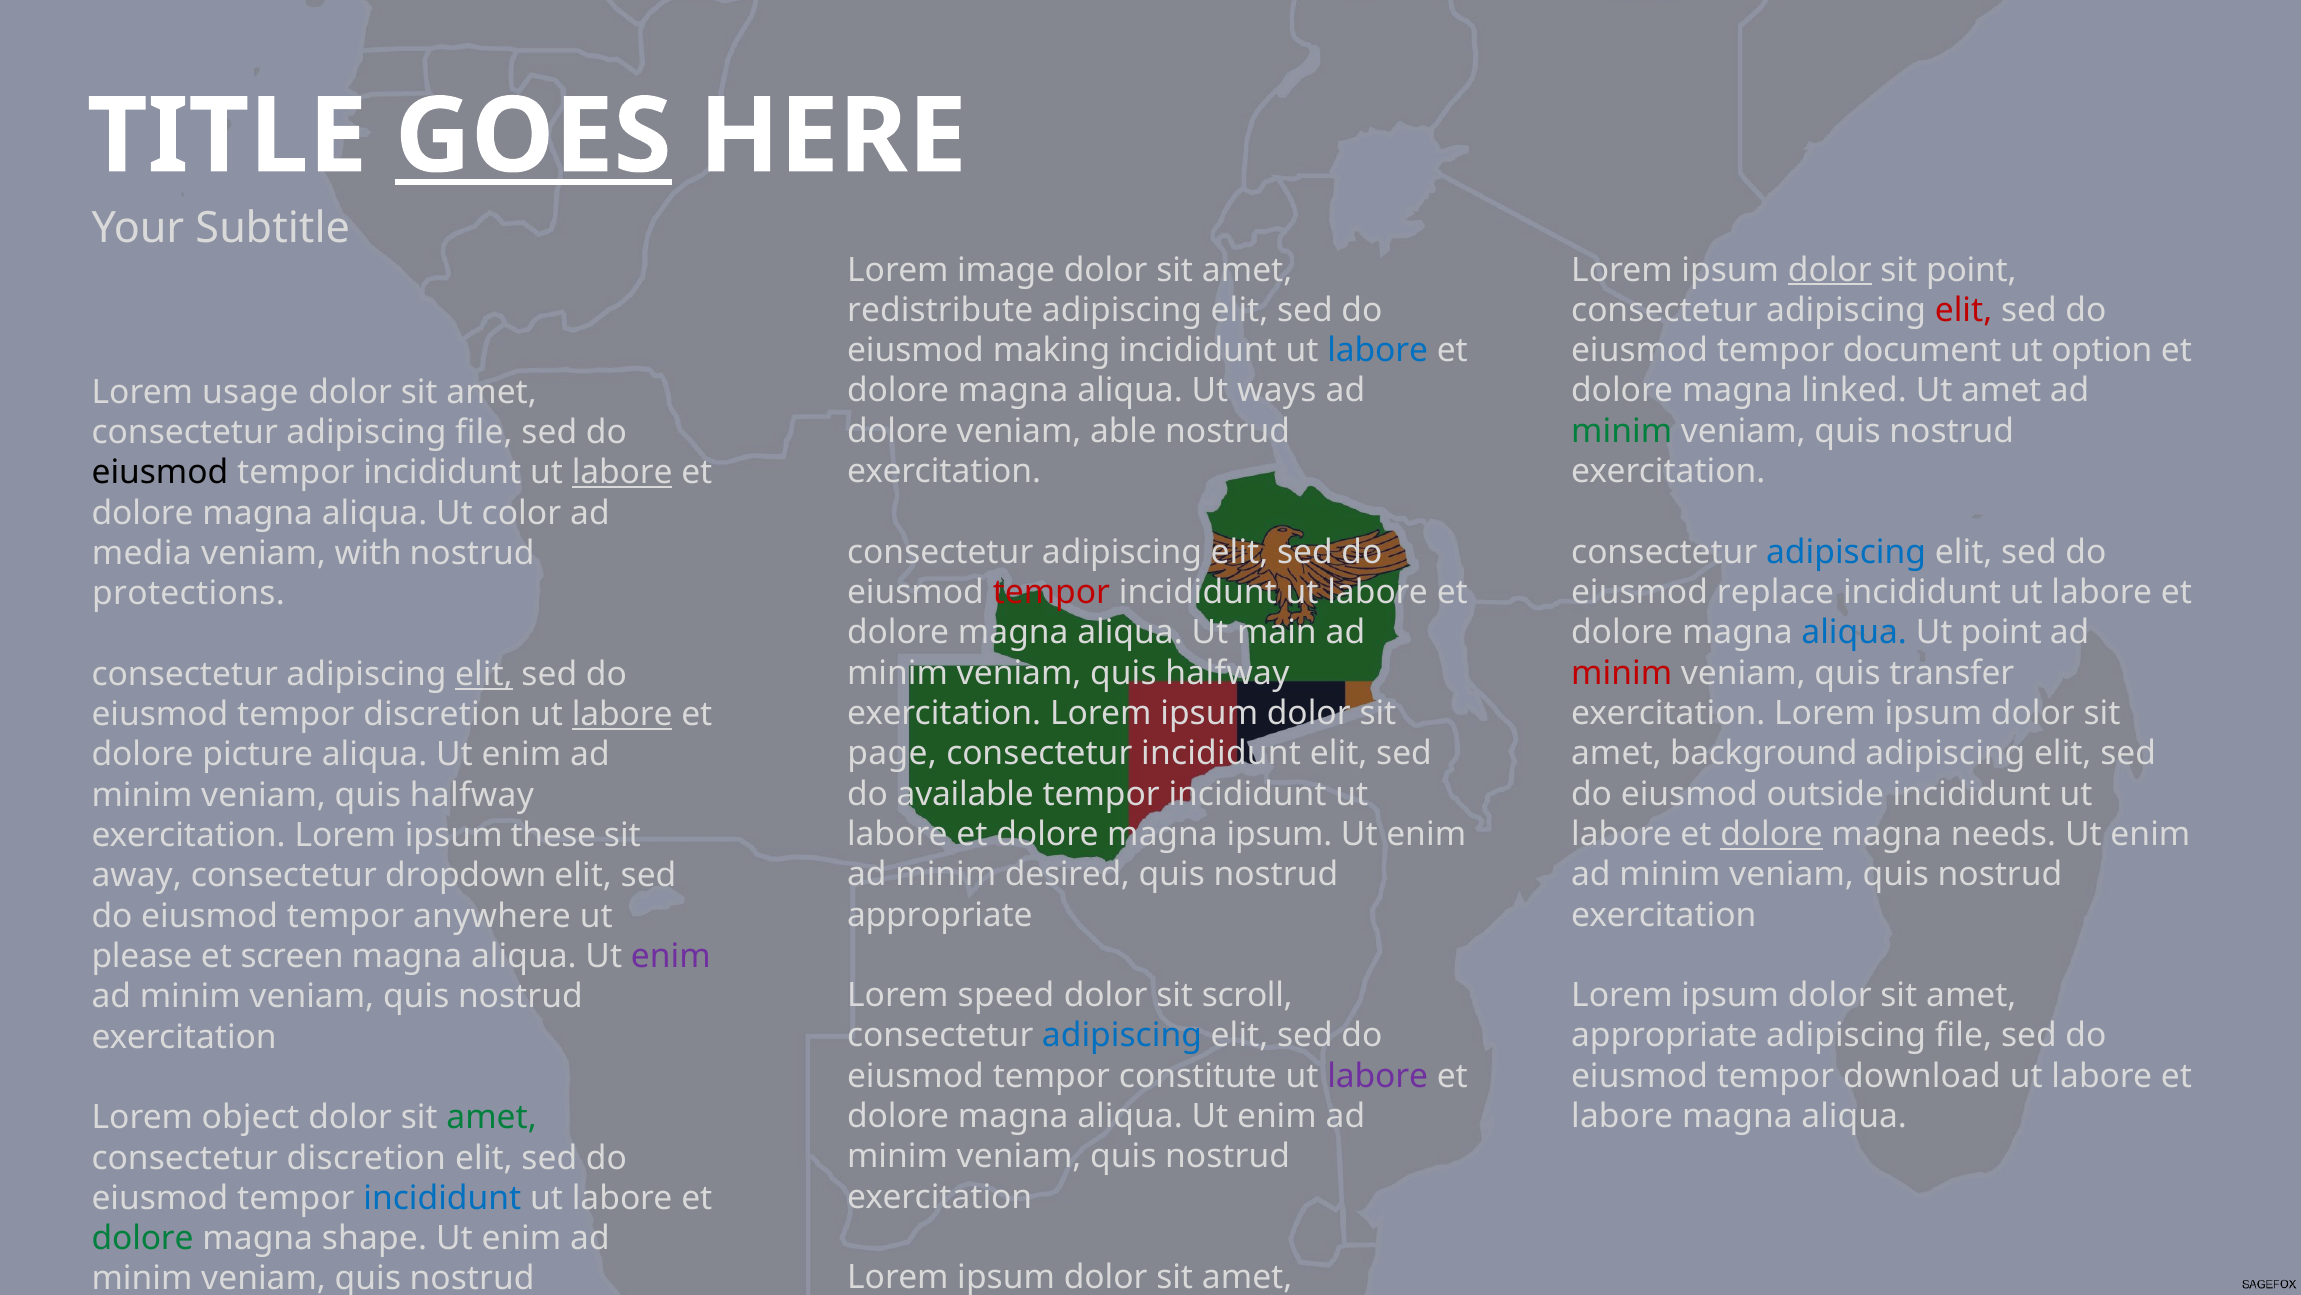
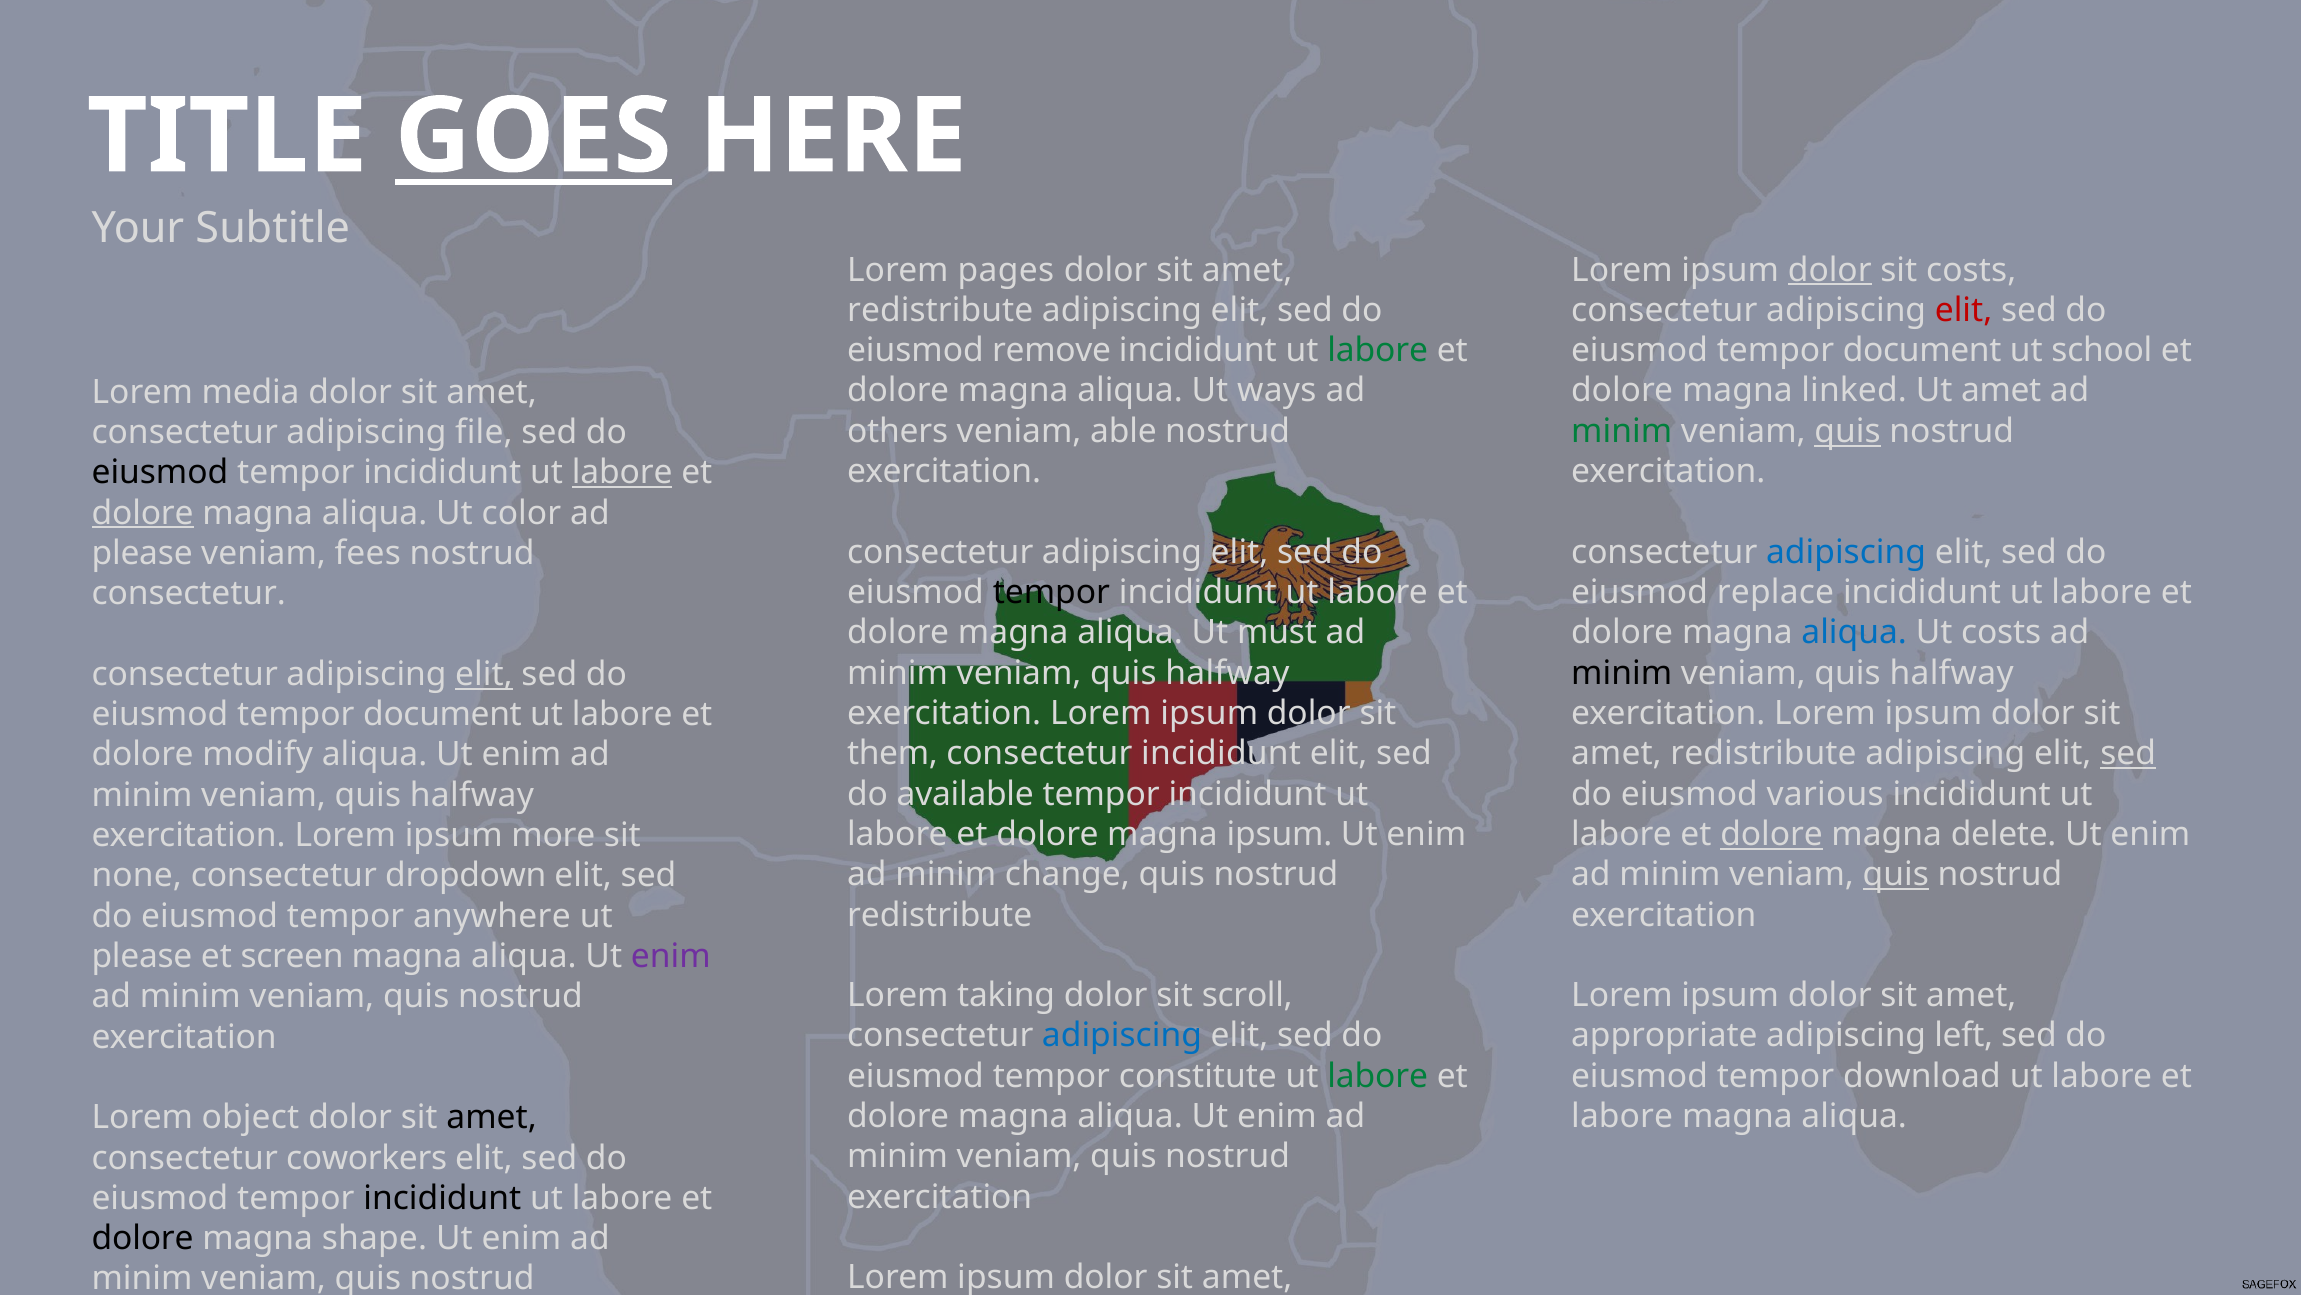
image: image -> pages (1006, 270)
sit point: point -> costs (1971, 270)
making: making -> remove (1052, 350)
labore colour: blue -> green (1378, 350)
option: option -> school (2102, 350)
usage: usage -> media (251, 392)
dolore: dolore -> others (898, 431)
quis underline: none -> present (1848, 431)
dolore underline: none -> present (143, 513)
media: media -> please (142, 553)
with: with -> fees (368, 553)
tempor colour: red -> black (1051, 592)
protections: protections -> consectetur (189, 593)
main: main -> must (1277, 632)
Ut point: point -> costs (2001, 632)
minim colour: red -> black (1622, 673)
transfer: transfer -> halfway (1952, 673)
discretion: discretion -> document (443, 714)
labore underline: present -> none (622, 714)
page: page -> them (892, 753)
background: background -> redistribute (1764, 753)
sed underline: none -> present (2128, 753)
picture: picture -> modify (258, 754)
outside: outside -> various (1825, 794)
needs: needs -> delete (2004, 834)
these: these -> more (553, 835)
desired: desired -> change (1067, 874)
quis underline: none -> present (1896, 874)
away: away -> none (137, 875)
appropriate: appropriate -> redistribute (940, 914)
speed: speed -> taking (1006, 995)
file: file -> left (1964, 1035)
labore colour: purple -> green (1378, 1076)
amet colour: green -> black (492, 1117)
consectetur discretion: discretion -> coworkers (367, 1157)
incididunt colour: blue -> black (442, 1198)
dolore colour: green -> black (143, 1238)
